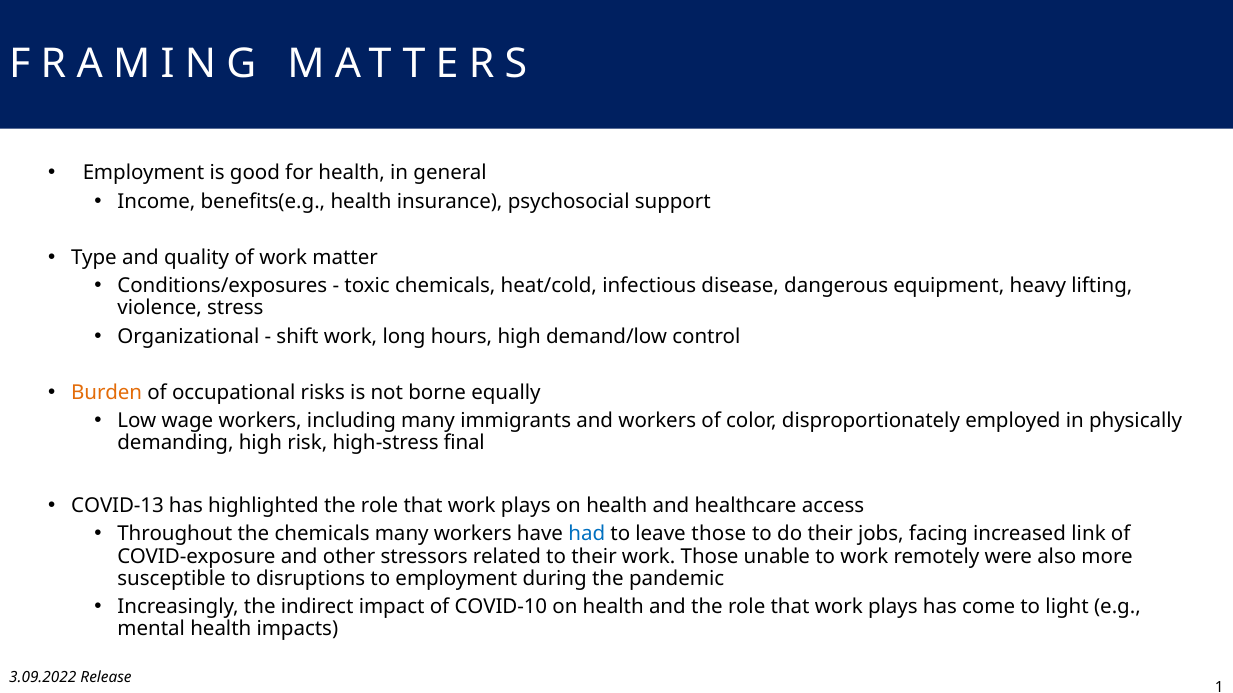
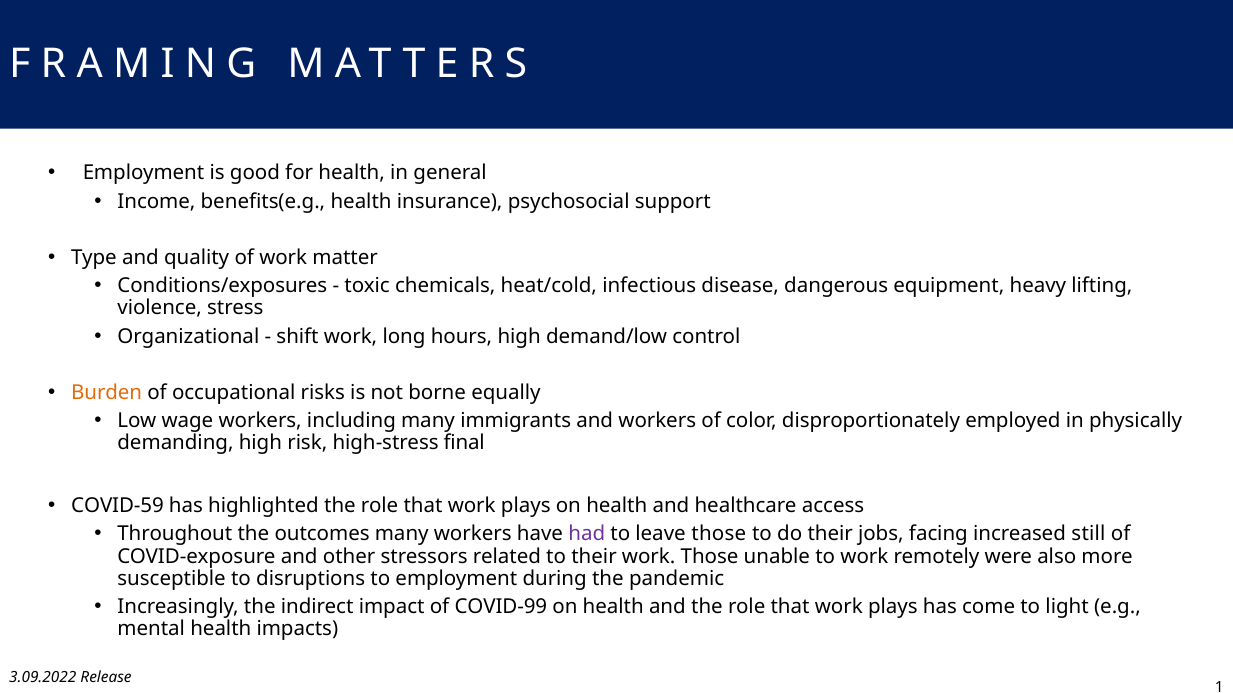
COVID-13: COVID-13 -> COVID-59 (118, 506)
the chemicals: chemicals -> outcomes (322, 535)
had colour: blue -> purple (587, 535)
link: link -> still (1088, 535)
COVID-10: COVID-10 -> COVID-99 (501, 607)
